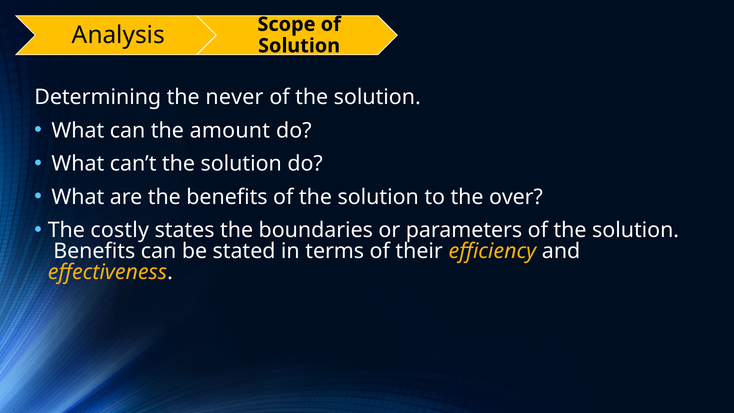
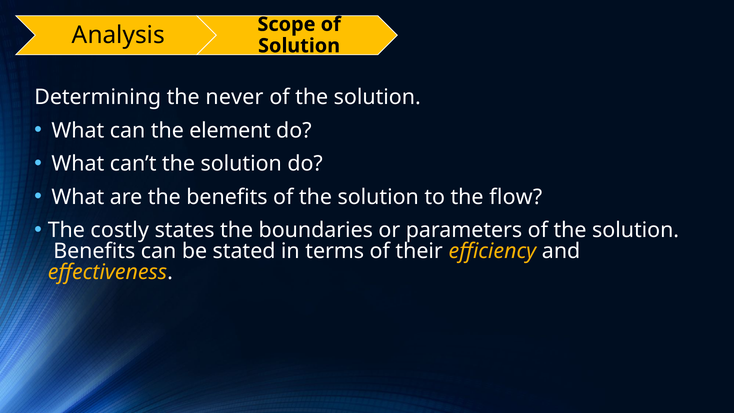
amount: amount -> element (230, 131)
over: over -> flow (516, 197)
